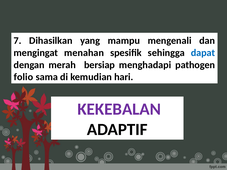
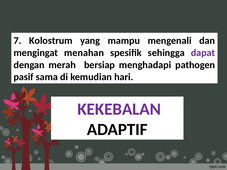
Dihasilkan: Dihasilkan -> Kolostrum (51, 41)
dapat colour: blue -> purple (203, 53)
folio: folio -> pasif (24, 77)
